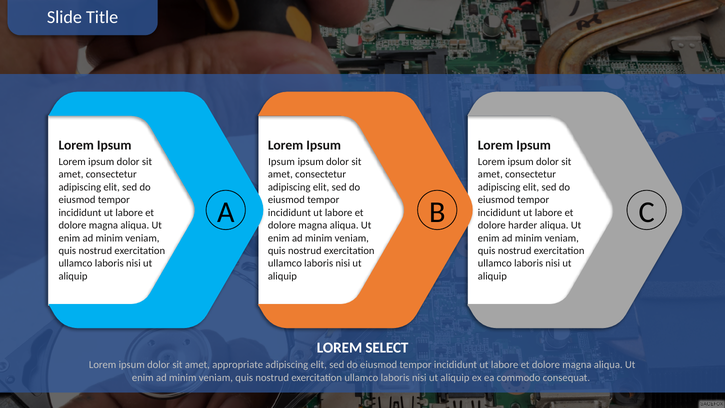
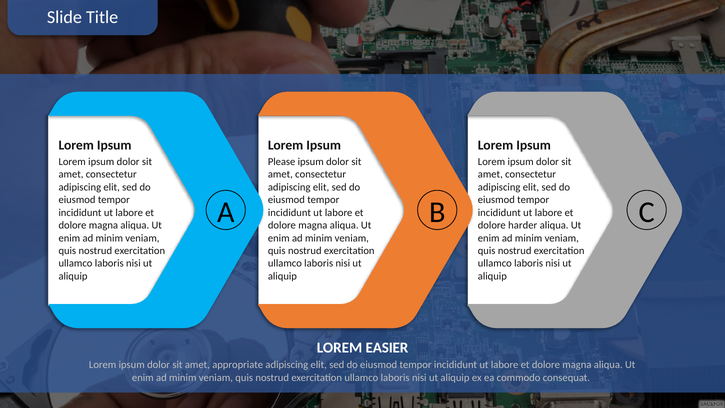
Ipsum: Ipsum -> Please (282, 162)
SELECT: SELECT -> EASIER (387, 347)
